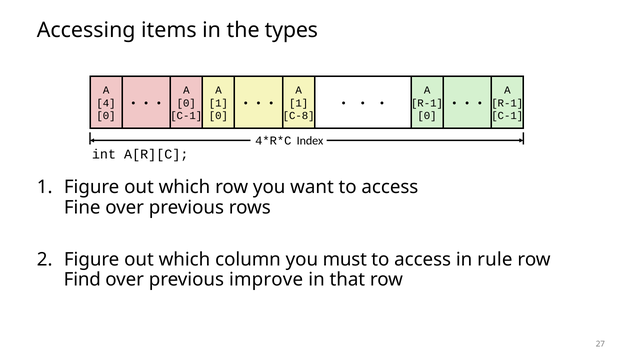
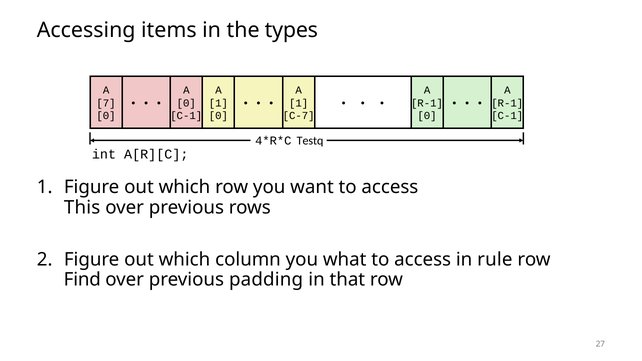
4: 4 -> 7 (106, 103)
C-8: C-8 -> C-7 (299, 116)
Index: Index -> Testq (310, 141)
Fine: Fine -> This (82, 208)
must: must -> what (345, 260)
improve: improve -> padding (266, 280)
